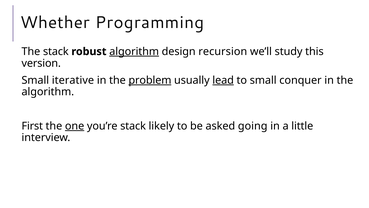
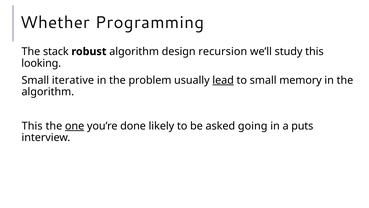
algorithm underline: present -> none (134, 51)
version: version -> looking (41, 63)
problem underline: present -> none (150, 80)
conquer: conquer -> memory (301, 80)
First: First -> This (32, 126)
you’re stack: stack -> done (133, 126)
little: little -> puts (302, 126)
